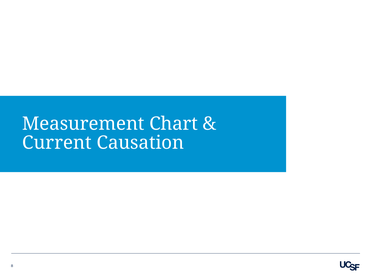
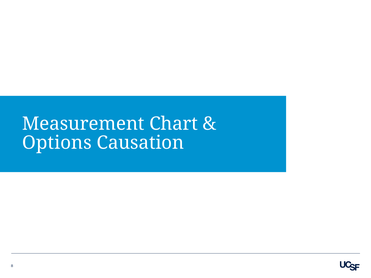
Current: Current -> Options (57, 143)
